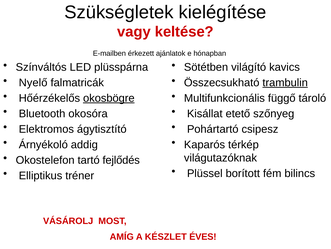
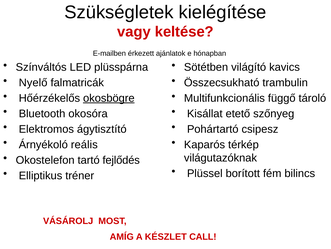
trambulin underline: present -> none (285, 82)
addig: addig -> reális (84, 144)
ÉVES: ÉVES -> CALL (203, 236)
